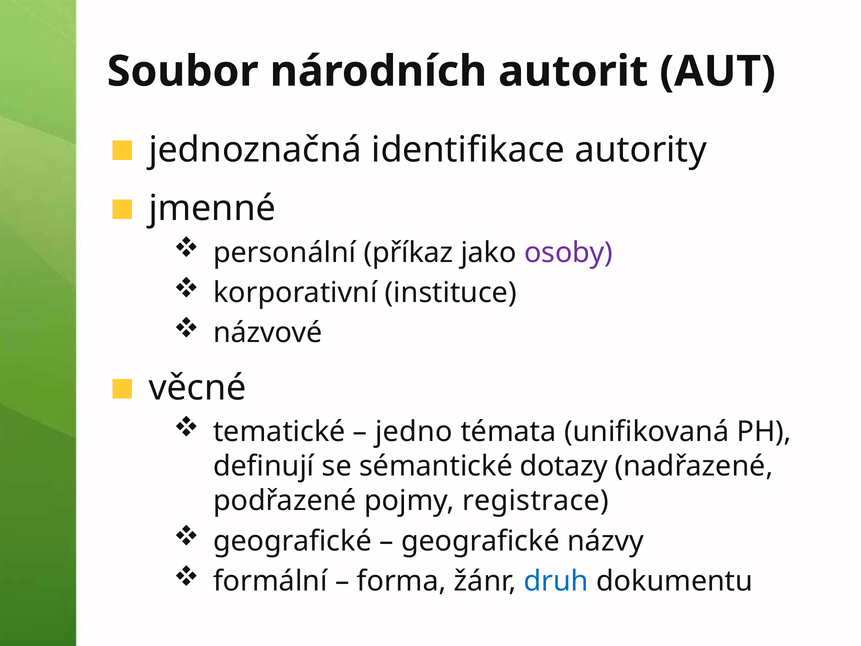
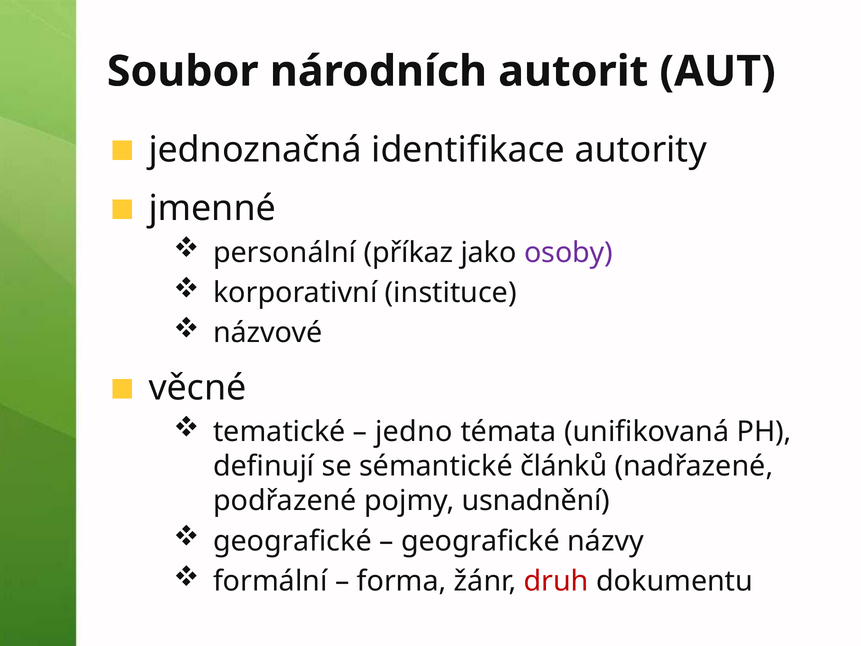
dotazy: dotazy -> článků (564, 466)
registrace: registrace -> usnadnění (536, 501)
druh colour: blue -> red (556, 581)
